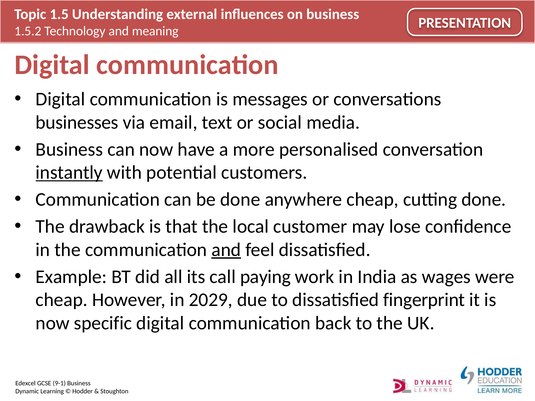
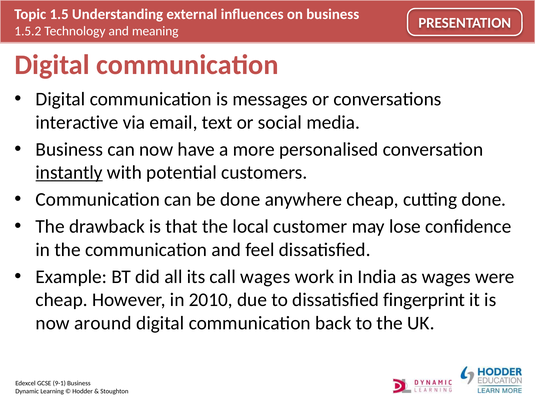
businesses: businesses -> interactive (77, 122)
and underline: present -> none (226, 250)
call paying: paying -> wages (265, 277)
2029: 2029 -> 2010 (211, 300)
specific: specific -> around (103, 323)
